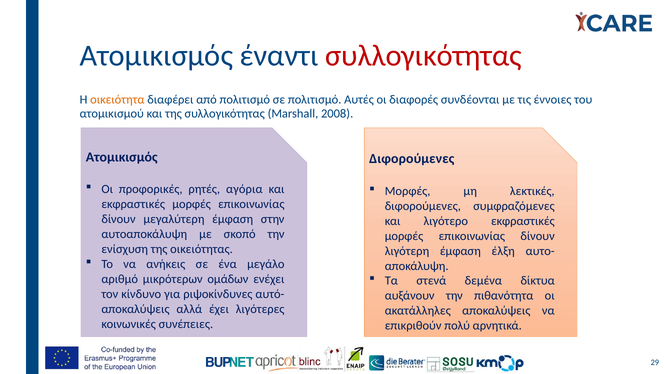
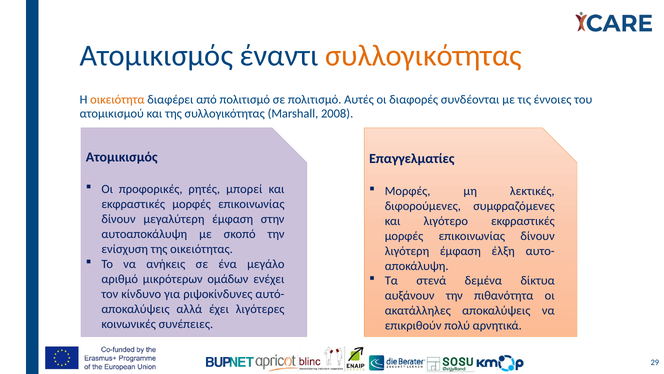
συλλογικότητας colour: red -> orange (424, 56)
Διφορούμενες: Διφορούμενες -> Επαγγελματίες (412, 159)
αγόρια: αγόρια -> μπορεί (244, 189)
